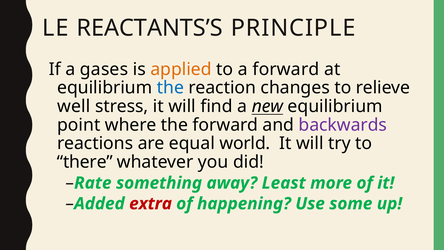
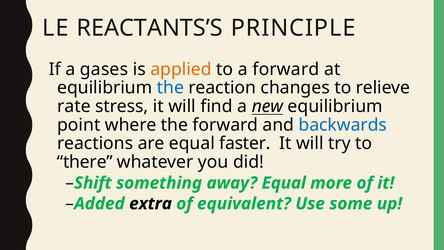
well: well -> rate (74, 106)
backwards colour: purple -> blue (343, 125)
world: world -> faster (245, 143)
Rate: Rate -> Shift (93, 183)
away Least: Least -> Equal (284, 183)
extra colour: red -> black (151, 203)
happening: happening -> equivalent (244, 203)
